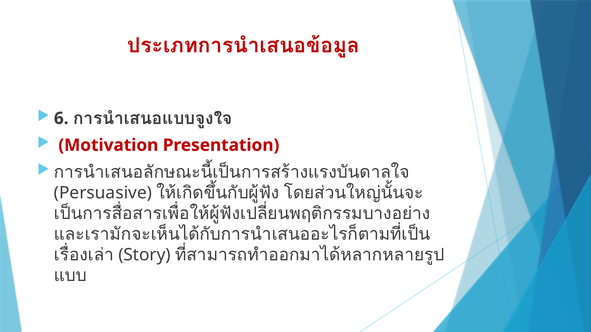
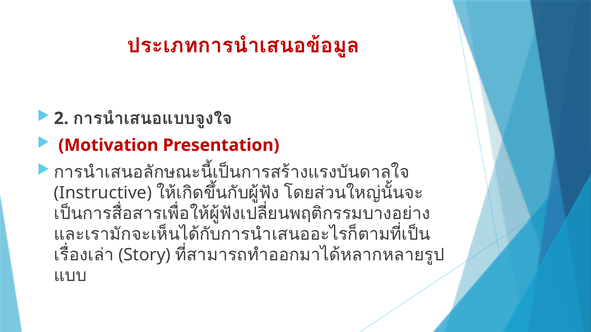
6: 6 -> 2 (61, 119)
Persuasive: Persuasive -> Instructive (103, 193)
